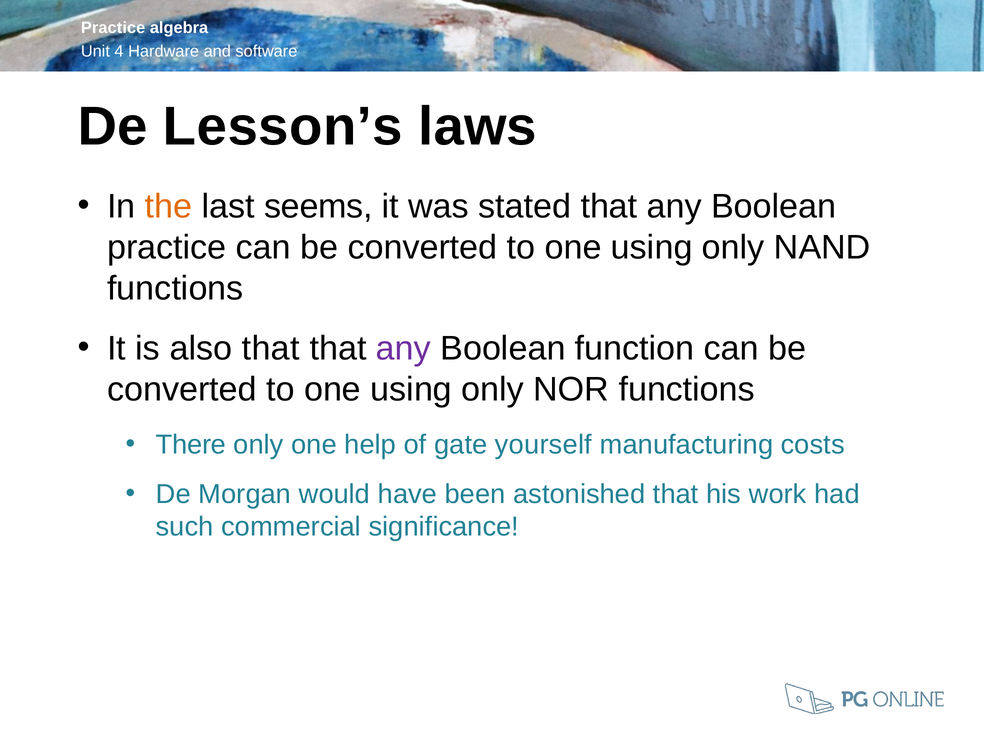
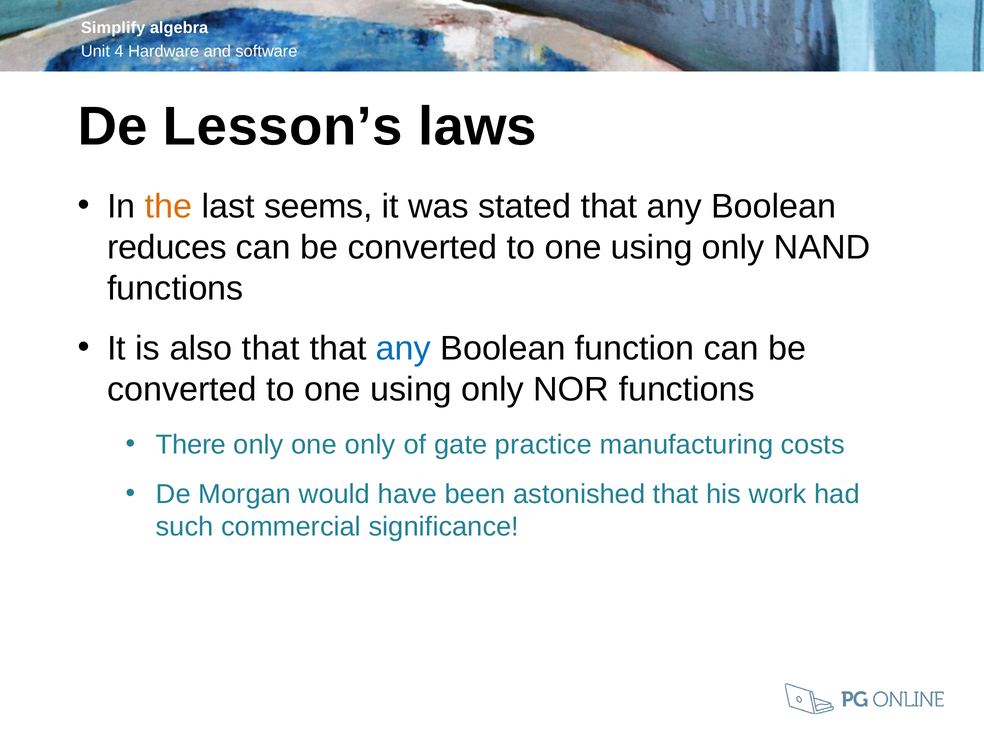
Practice: Practice -> Simplify (113, 28)
practice: practice -> reduces (167, 247)
any colour: purple -> blue (403, 348)
one help: help -> only (370, 445)
yourself: yourself -> practice (543, 445)
